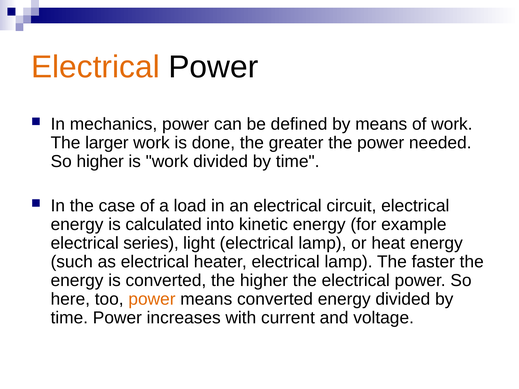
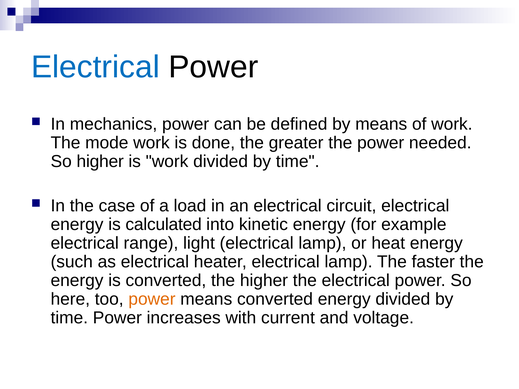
Electrical colour: orange -> blue (95, 67)
larger: larger -> mode (107, 143)
series: series -> range (151, 243)
